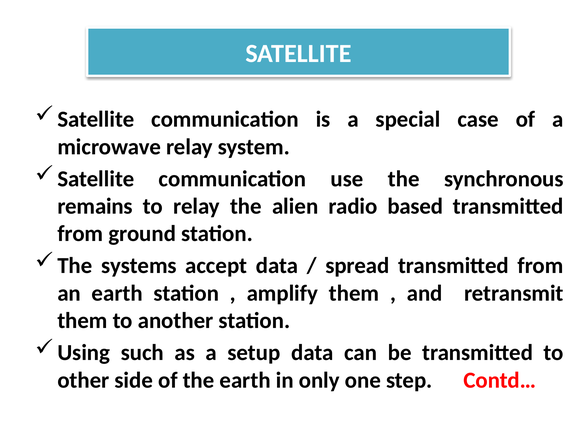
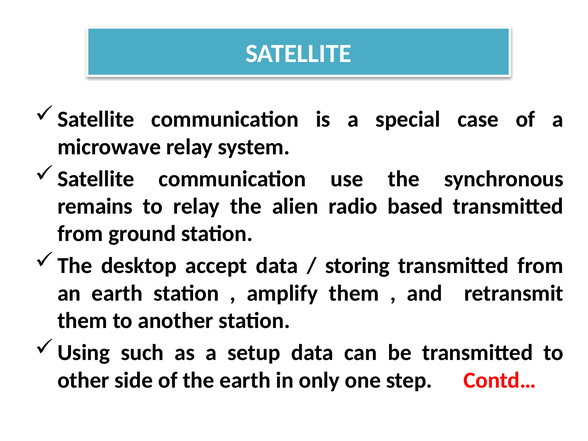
systems: systems -> desktop (139, 266)
spread: spread -> storing (357, 266)
